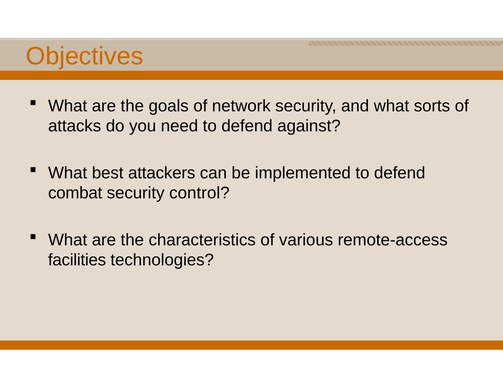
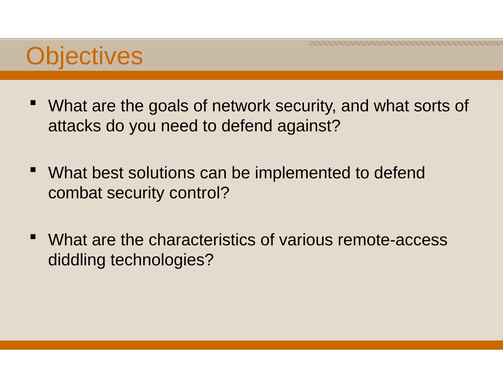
attackers: attackers -> solutions (162, 173)
facilities: facilities -> diddling (77, 260)
